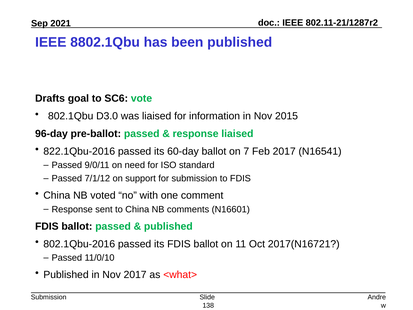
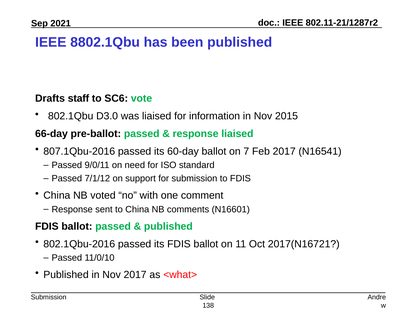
goal: goal -> staff (78, 98)
96-day: 96-day -> 66-day (51, 134)
822.1Qbu-2016: 822.1Qbu-2016 -> 807.1Qbu-2016 (79, 151)
